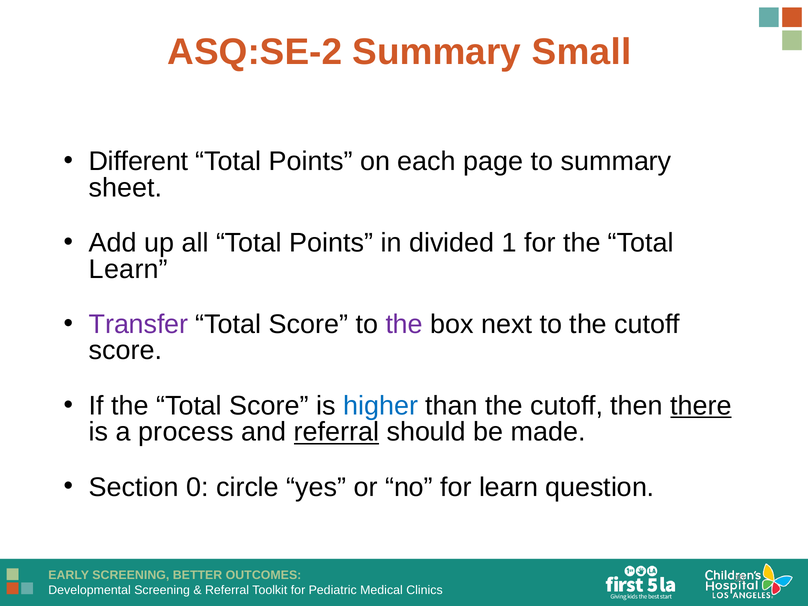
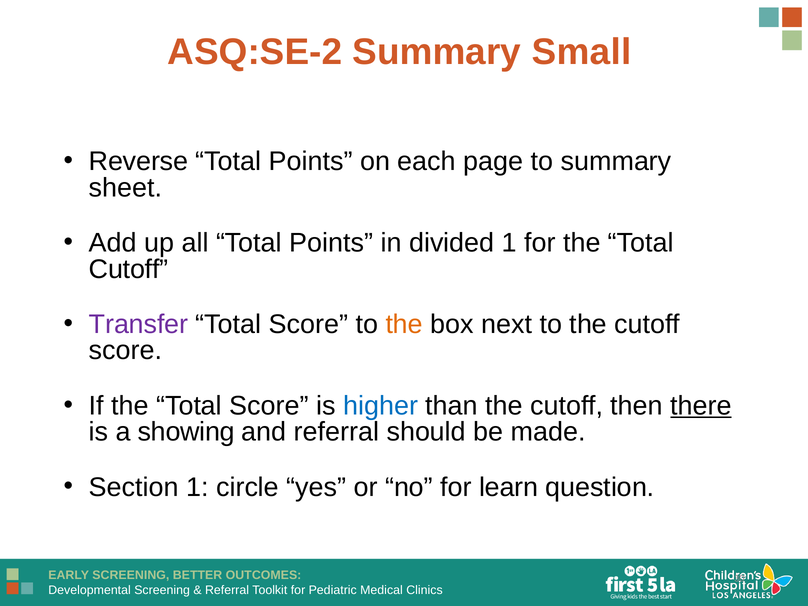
Different: Different -> Reverse (139, 162)
Learn: Learn -> Cutoff (129, 269)
the colour: purple -> orange (404, 324)
process: process -> showing (186, 432)
referral underline: present -> none (337, 432)
Section 0: 0 -> 1 (197, 487)
